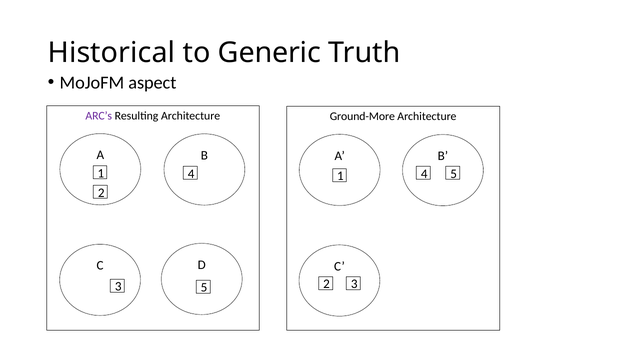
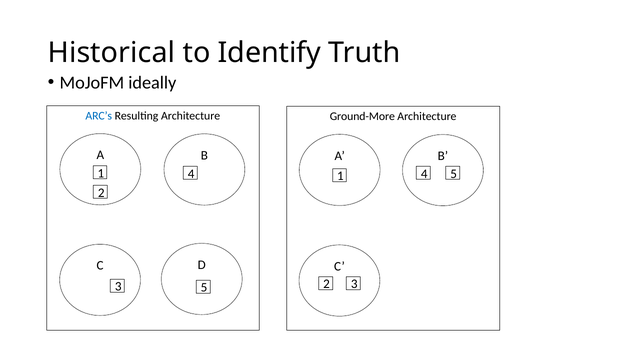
Generic: Generic -> Identify (269, 53)
aspect: aspect -> ideally (152, 83)
ARC’s colour: purple -> blue (99, 116)
